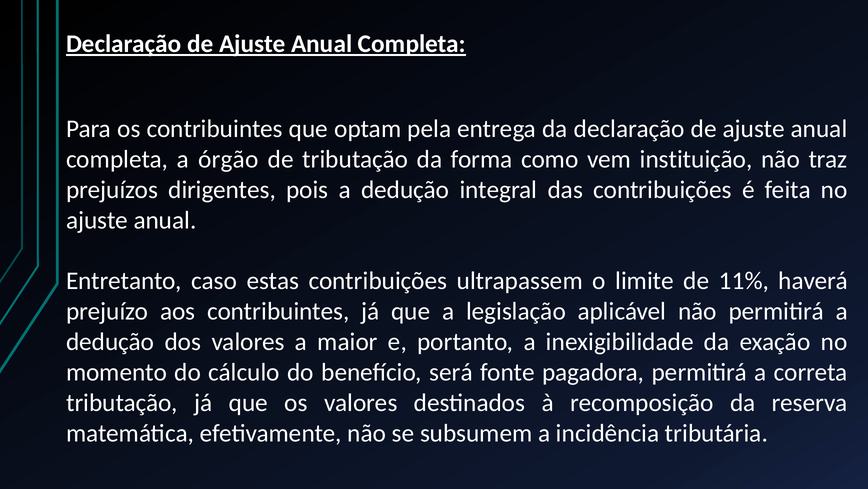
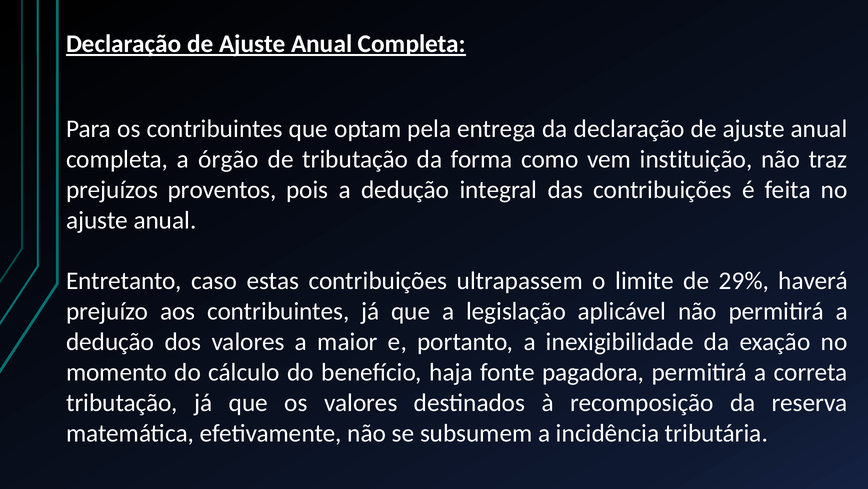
dirigentes: dirigentes -> proventos (222, 190)
11%: 11% -> 29% (744, 281)
será: será -> haja (451, 372)
